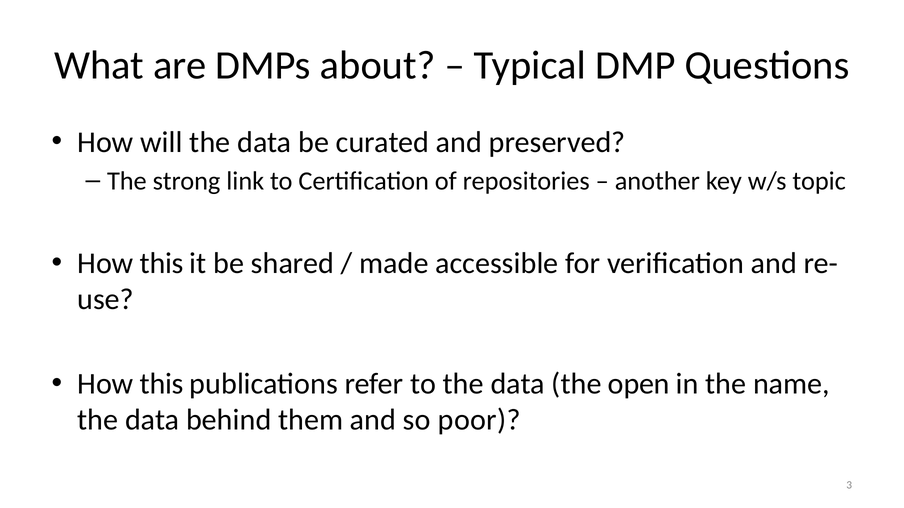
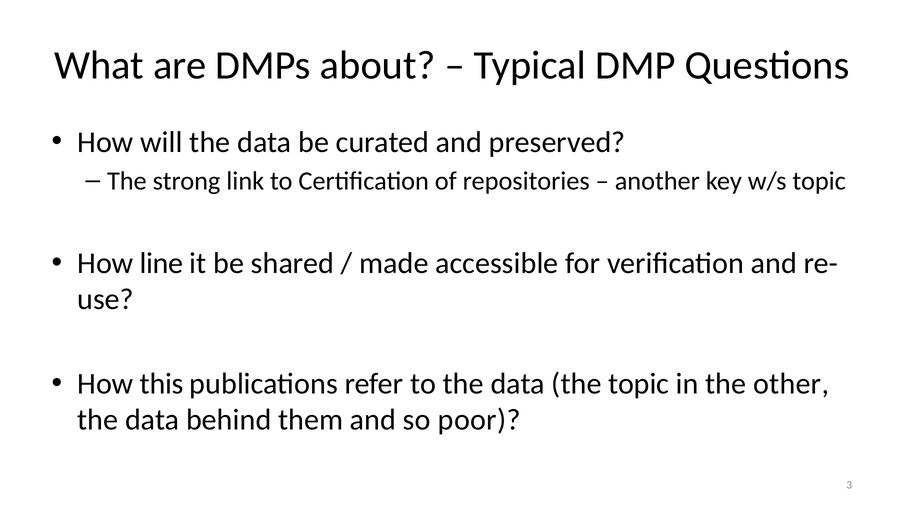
this: this -> line (162, 264)
the open: open -> topic (639, 384)
name: name -> other (791, 384)
